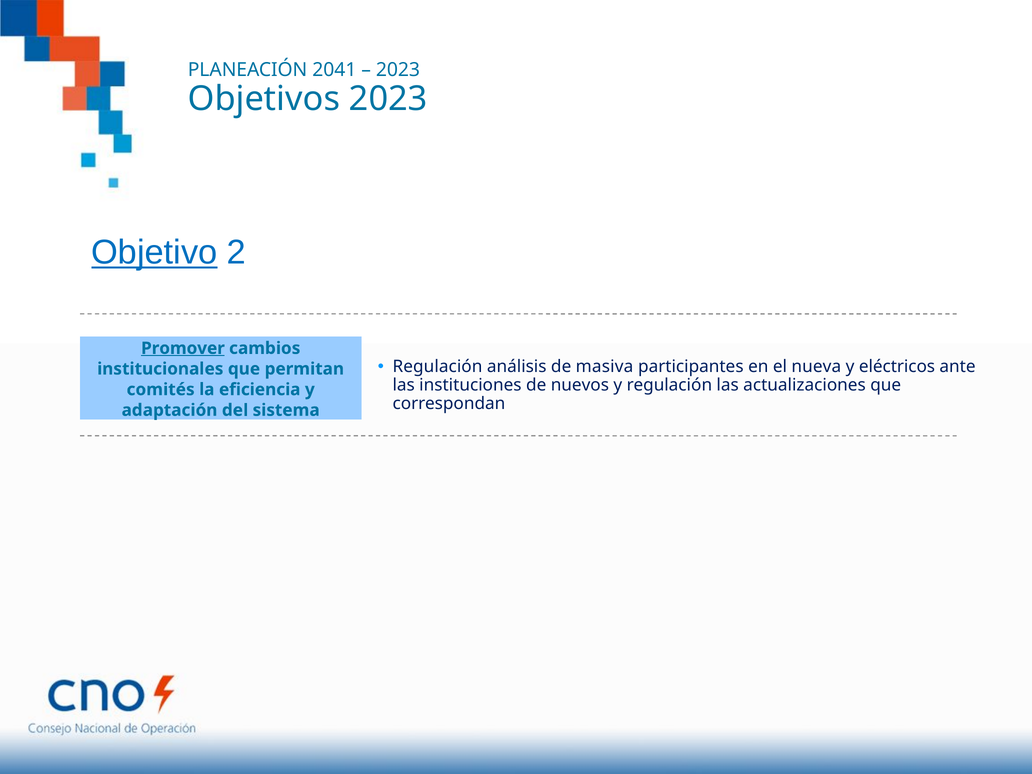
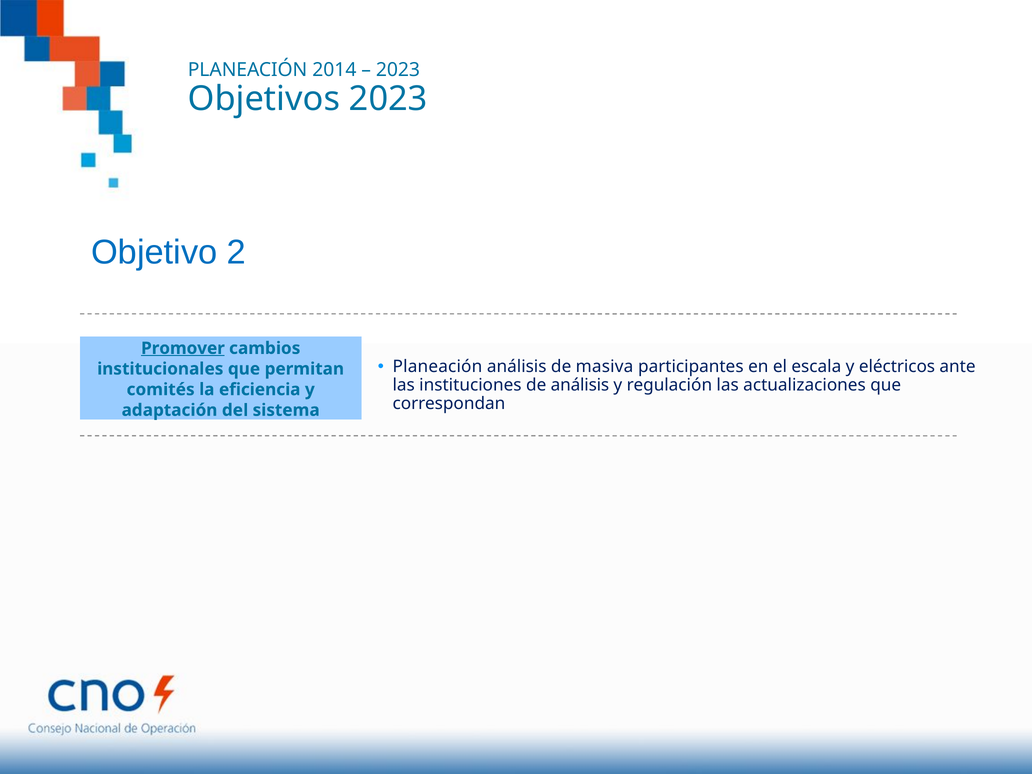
2041: 2041 -> 2014 (334, 70)
Objetivo underline: present -> none (154, 253)
Regulación: Regulación -> Planeación (437, 367)
nueva: nueva -> escala (816, 367)
de nuevos: nuevos -> análisis (580, 385)
